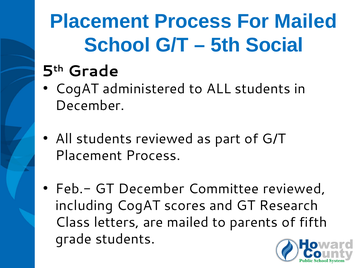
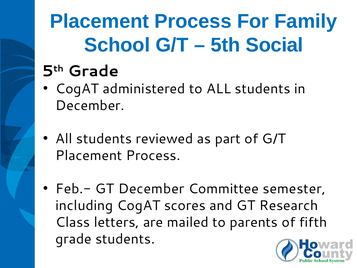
For Mailed: Mailed -> Family (306, 21)
Committee reviewed: reviewed -> semester (294, 189)
